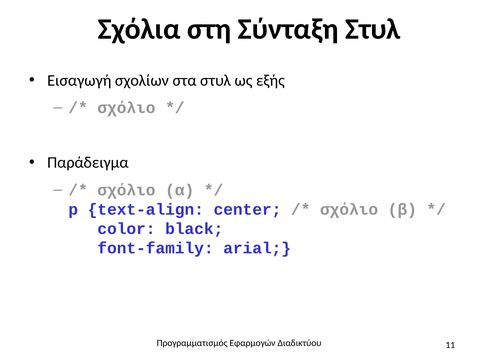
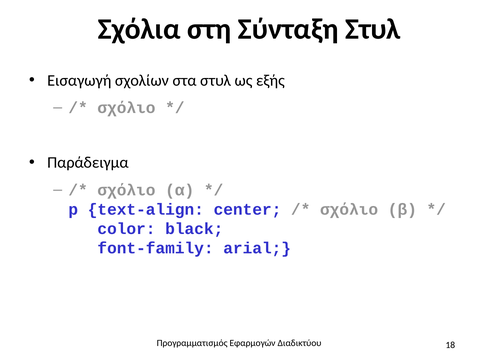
11: 11 -> 18 (450, 345)
